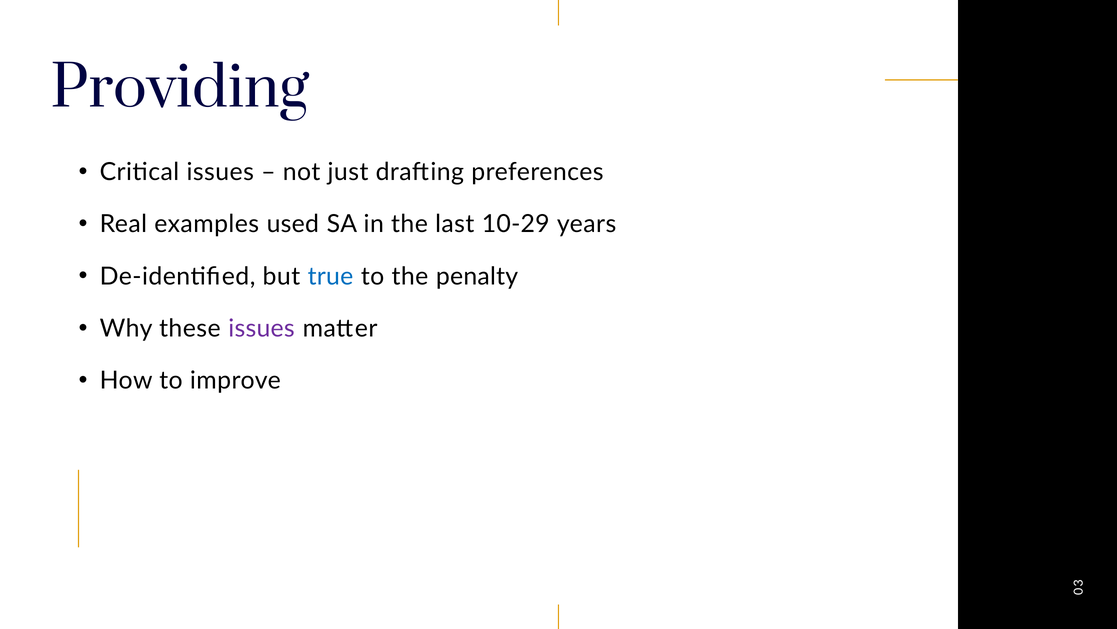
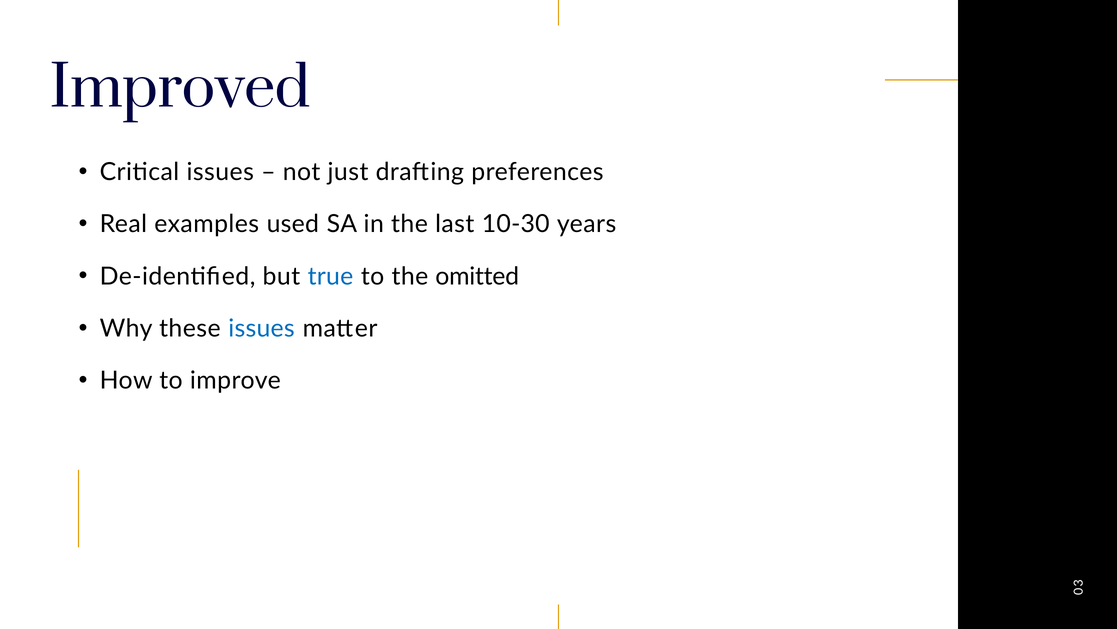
Providing: Providing -> Improved (180, 88)
10-29: 10-29 -> 10-30 (516, 224)
penalty: penalty -> omitted (477, 276)
issues colour: purple -> blue (262, 328)
